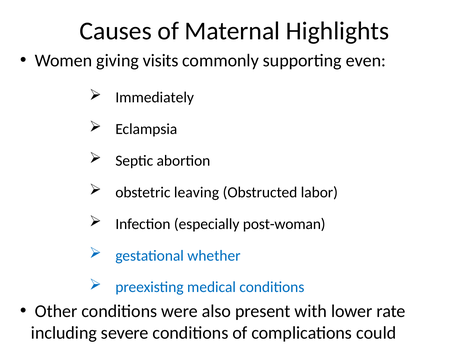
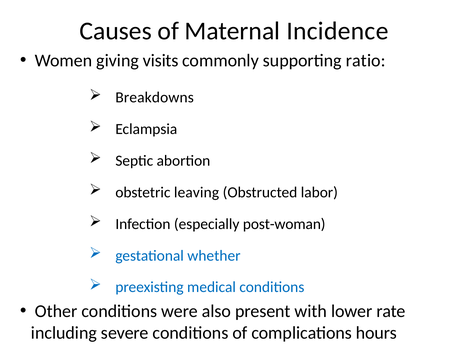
Highlights: Highlights -> Incidence (337, 31)
even: even -> ratio (366, 61)
Immediately: Immediately -> Breakdowns (155, 97)
could: could -> hours (376, 332)
